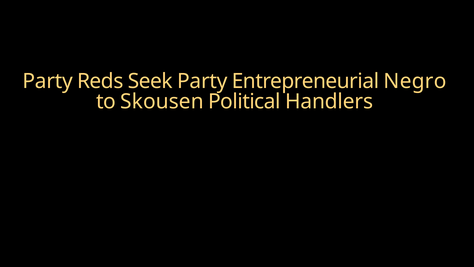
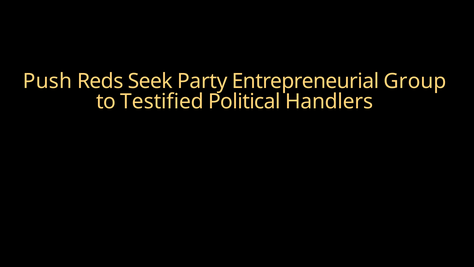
Party: Party -> Push (47, 81)
Negro: Negro -> Group (415, 81)
Skousen: Skousen -> Testified (162, 101)
